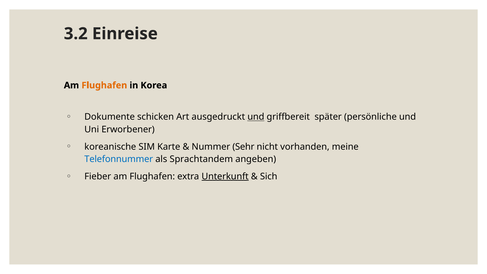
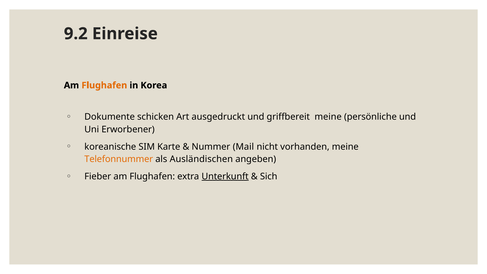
3.2: 3.2 -> 9.2 (76, 34)
und underline: present -> none (256, 117)
griffbereit später: später -> meine (328, 117)
Sehr: Sehr -> Mail (243, 147)
Telefonnummer colour: blue -> orange (119, 159)
Sprachtandem: Sprachtandem -> Ausländischen (201, 159)
